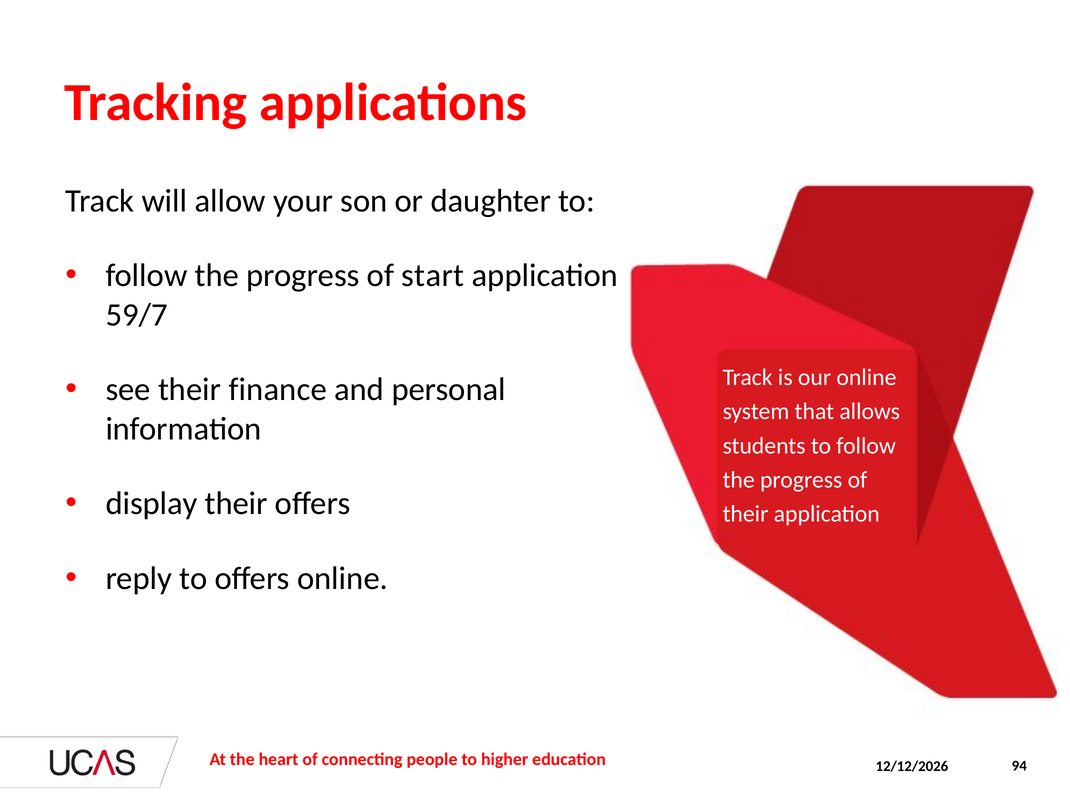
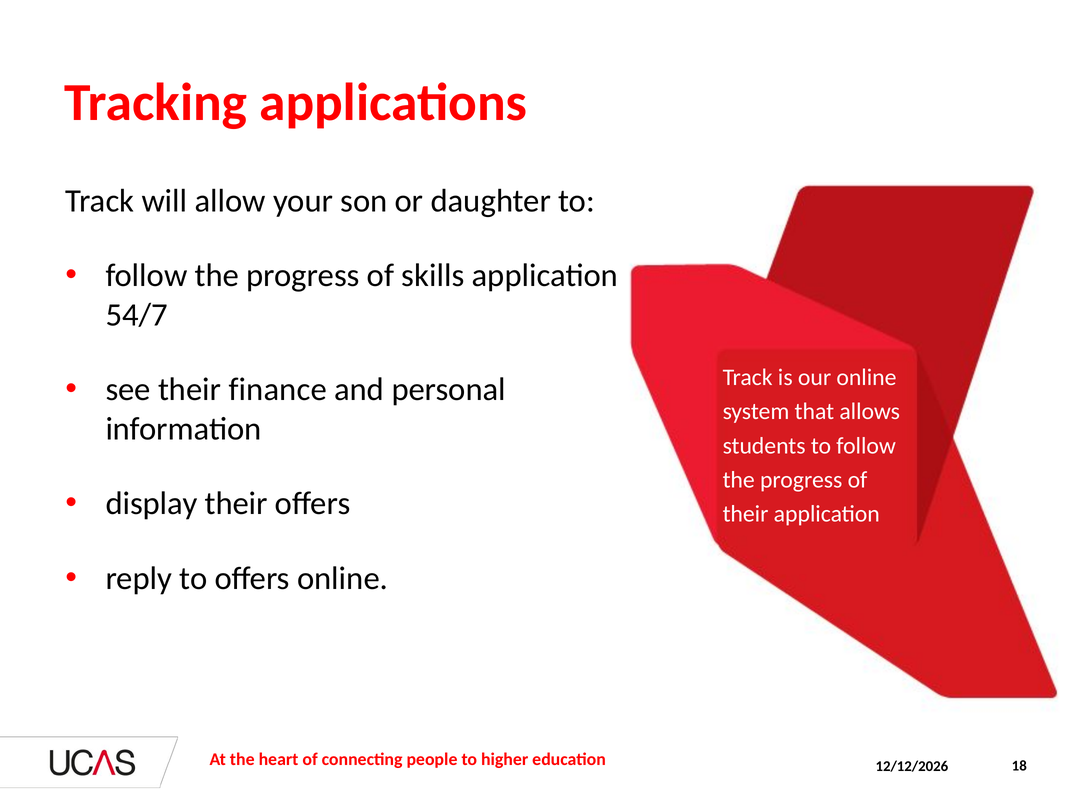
start: start -> skills (433, 276)
59/7: 59/7 -> 54/7 (137, 315)
94: 94 -> 18 (1019, 766)
